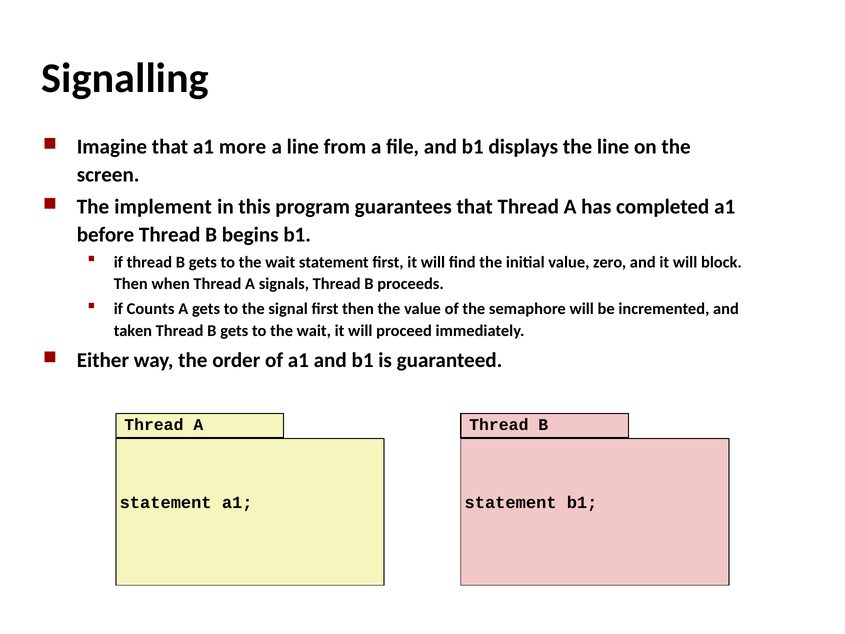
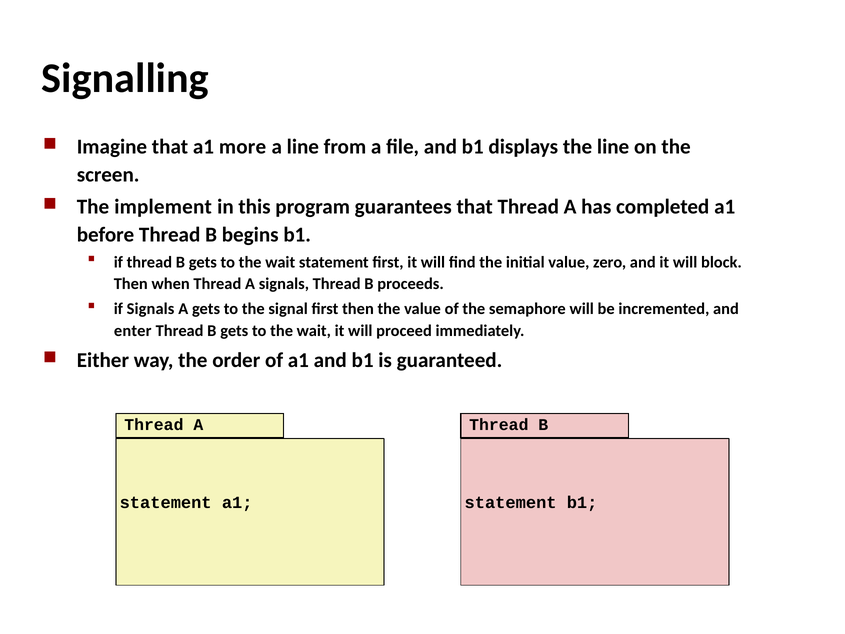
if Counts: Counts -> Signals (151, 309)
taken: taken -> enter (133, 330)
